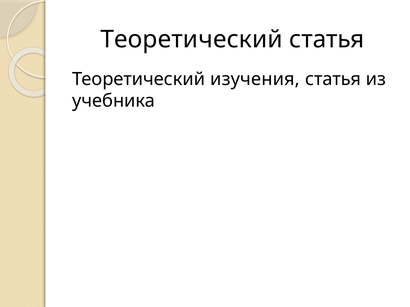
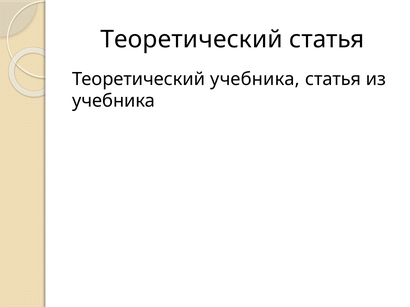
Теоретический изучения: изучения -> учебника (255, 79)
